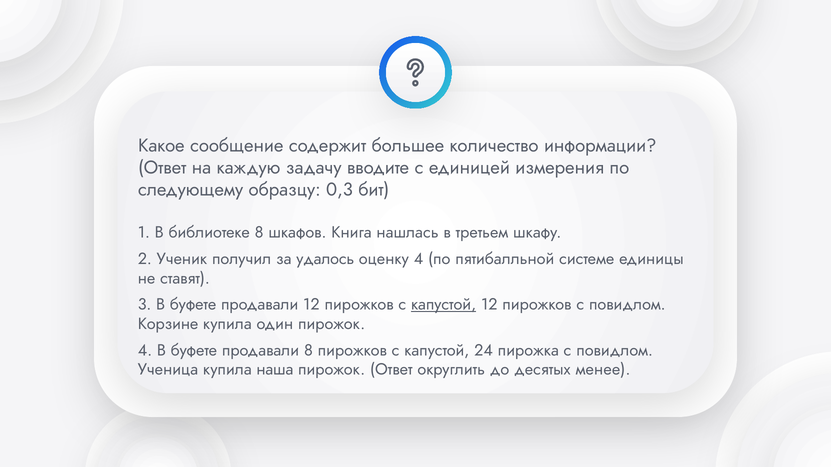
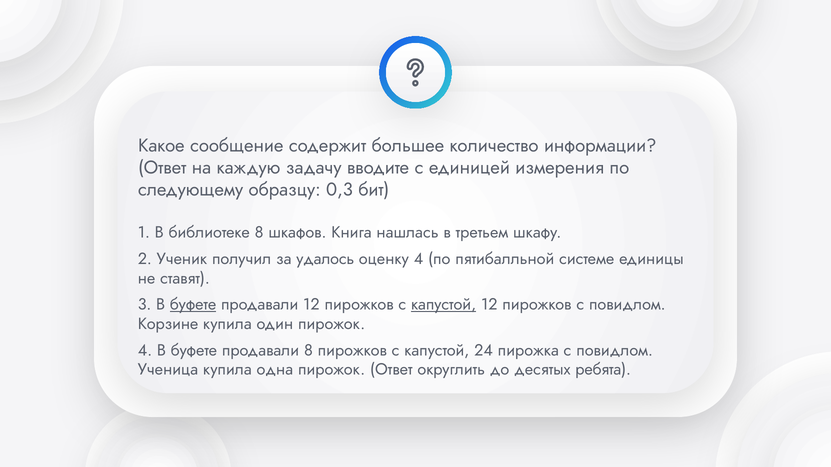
буфете underline: none -> present (193, 305)
наша: наша -> одна (275, 370)
менее: менее -> ребята (603, 370)
